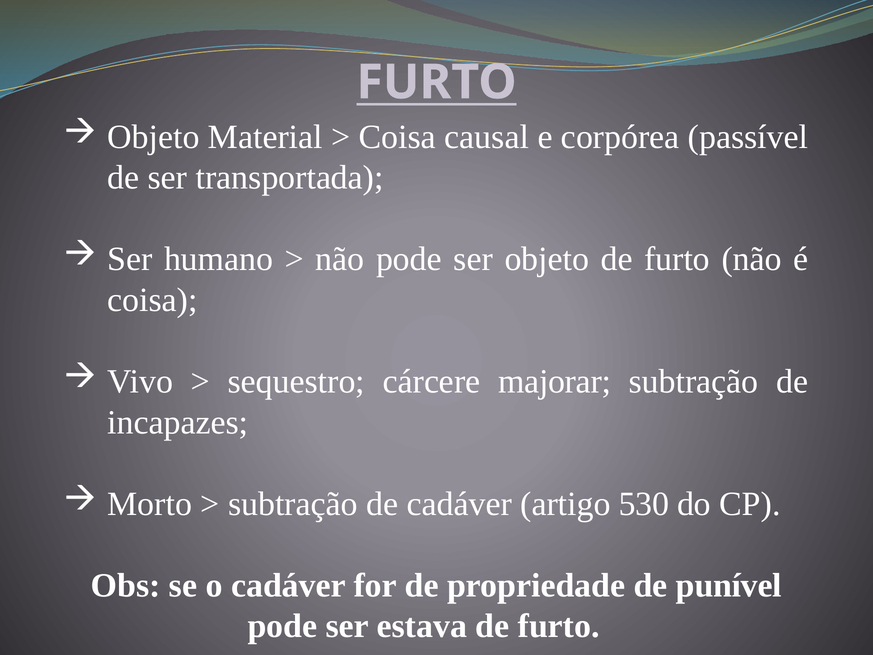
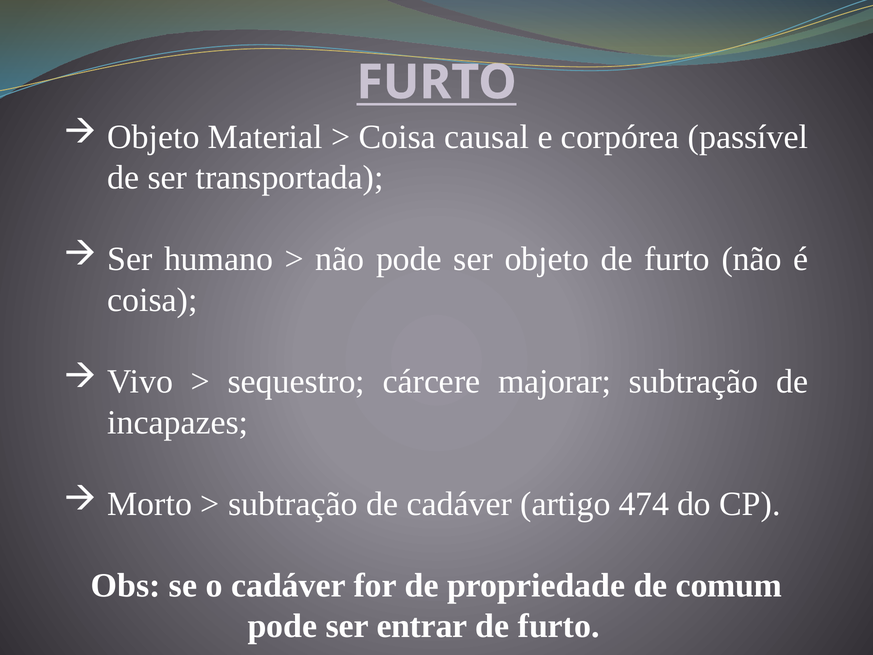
530: 530 -> 474 (644, 504)
punível: punível -> comum (729, 585)
estava: estava -> entrar (422, 626)
